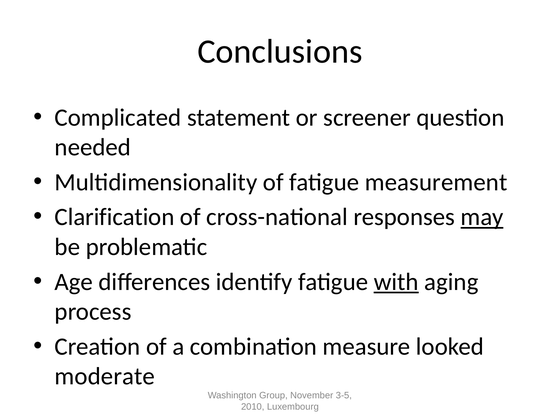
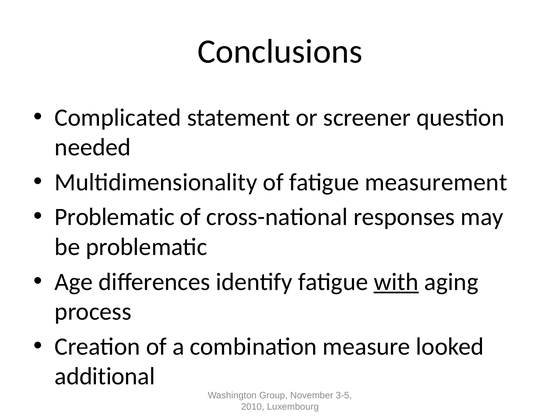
Clarification: Clarification -> Problematic (115, 217)
may underline: present -> none (482, 217)
moderate: moderate -> additional (105, 376)
